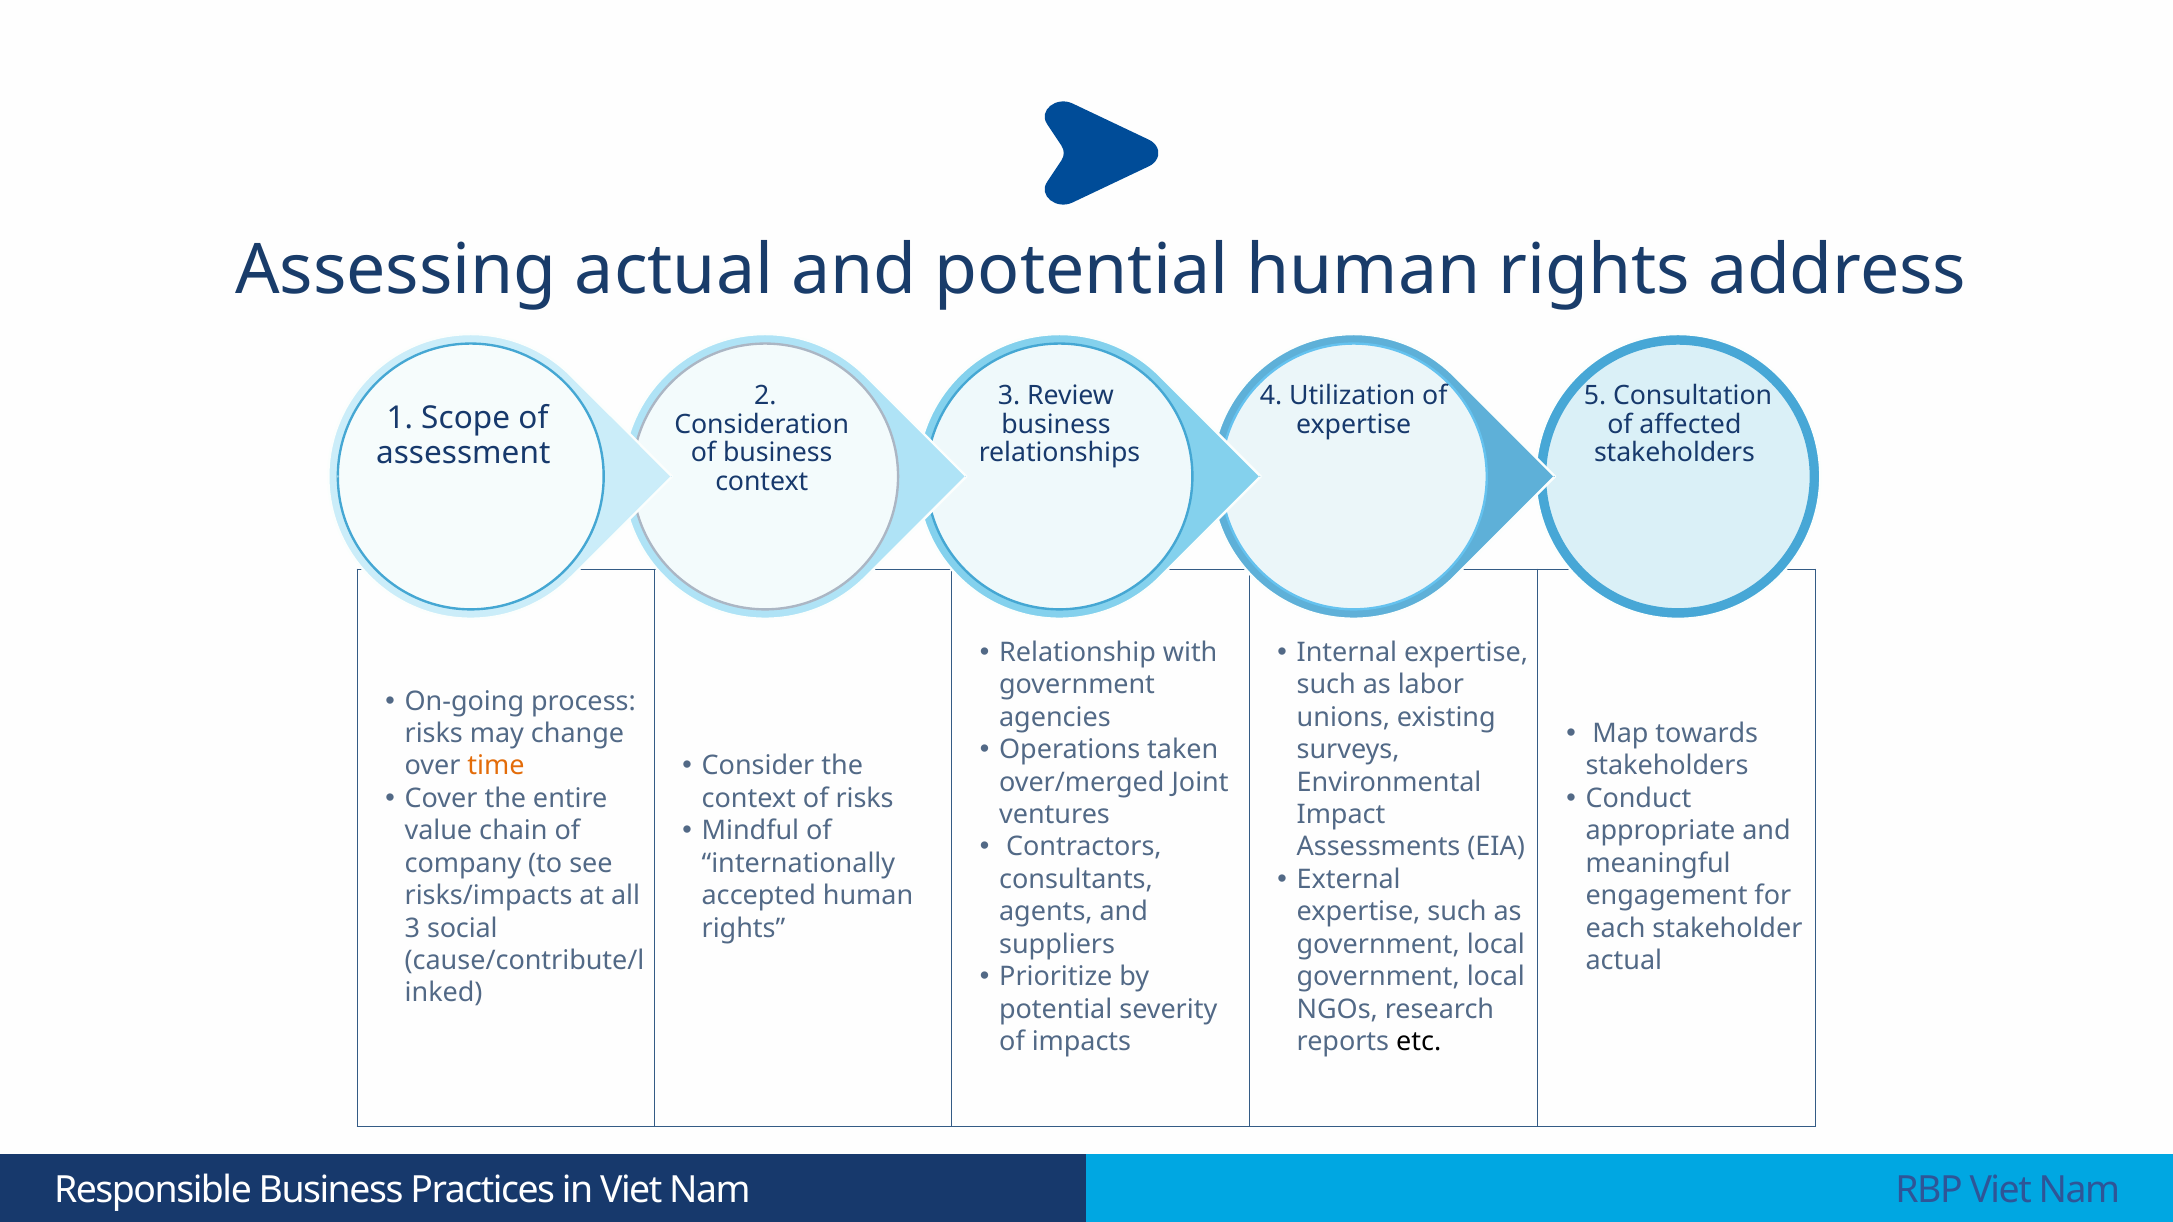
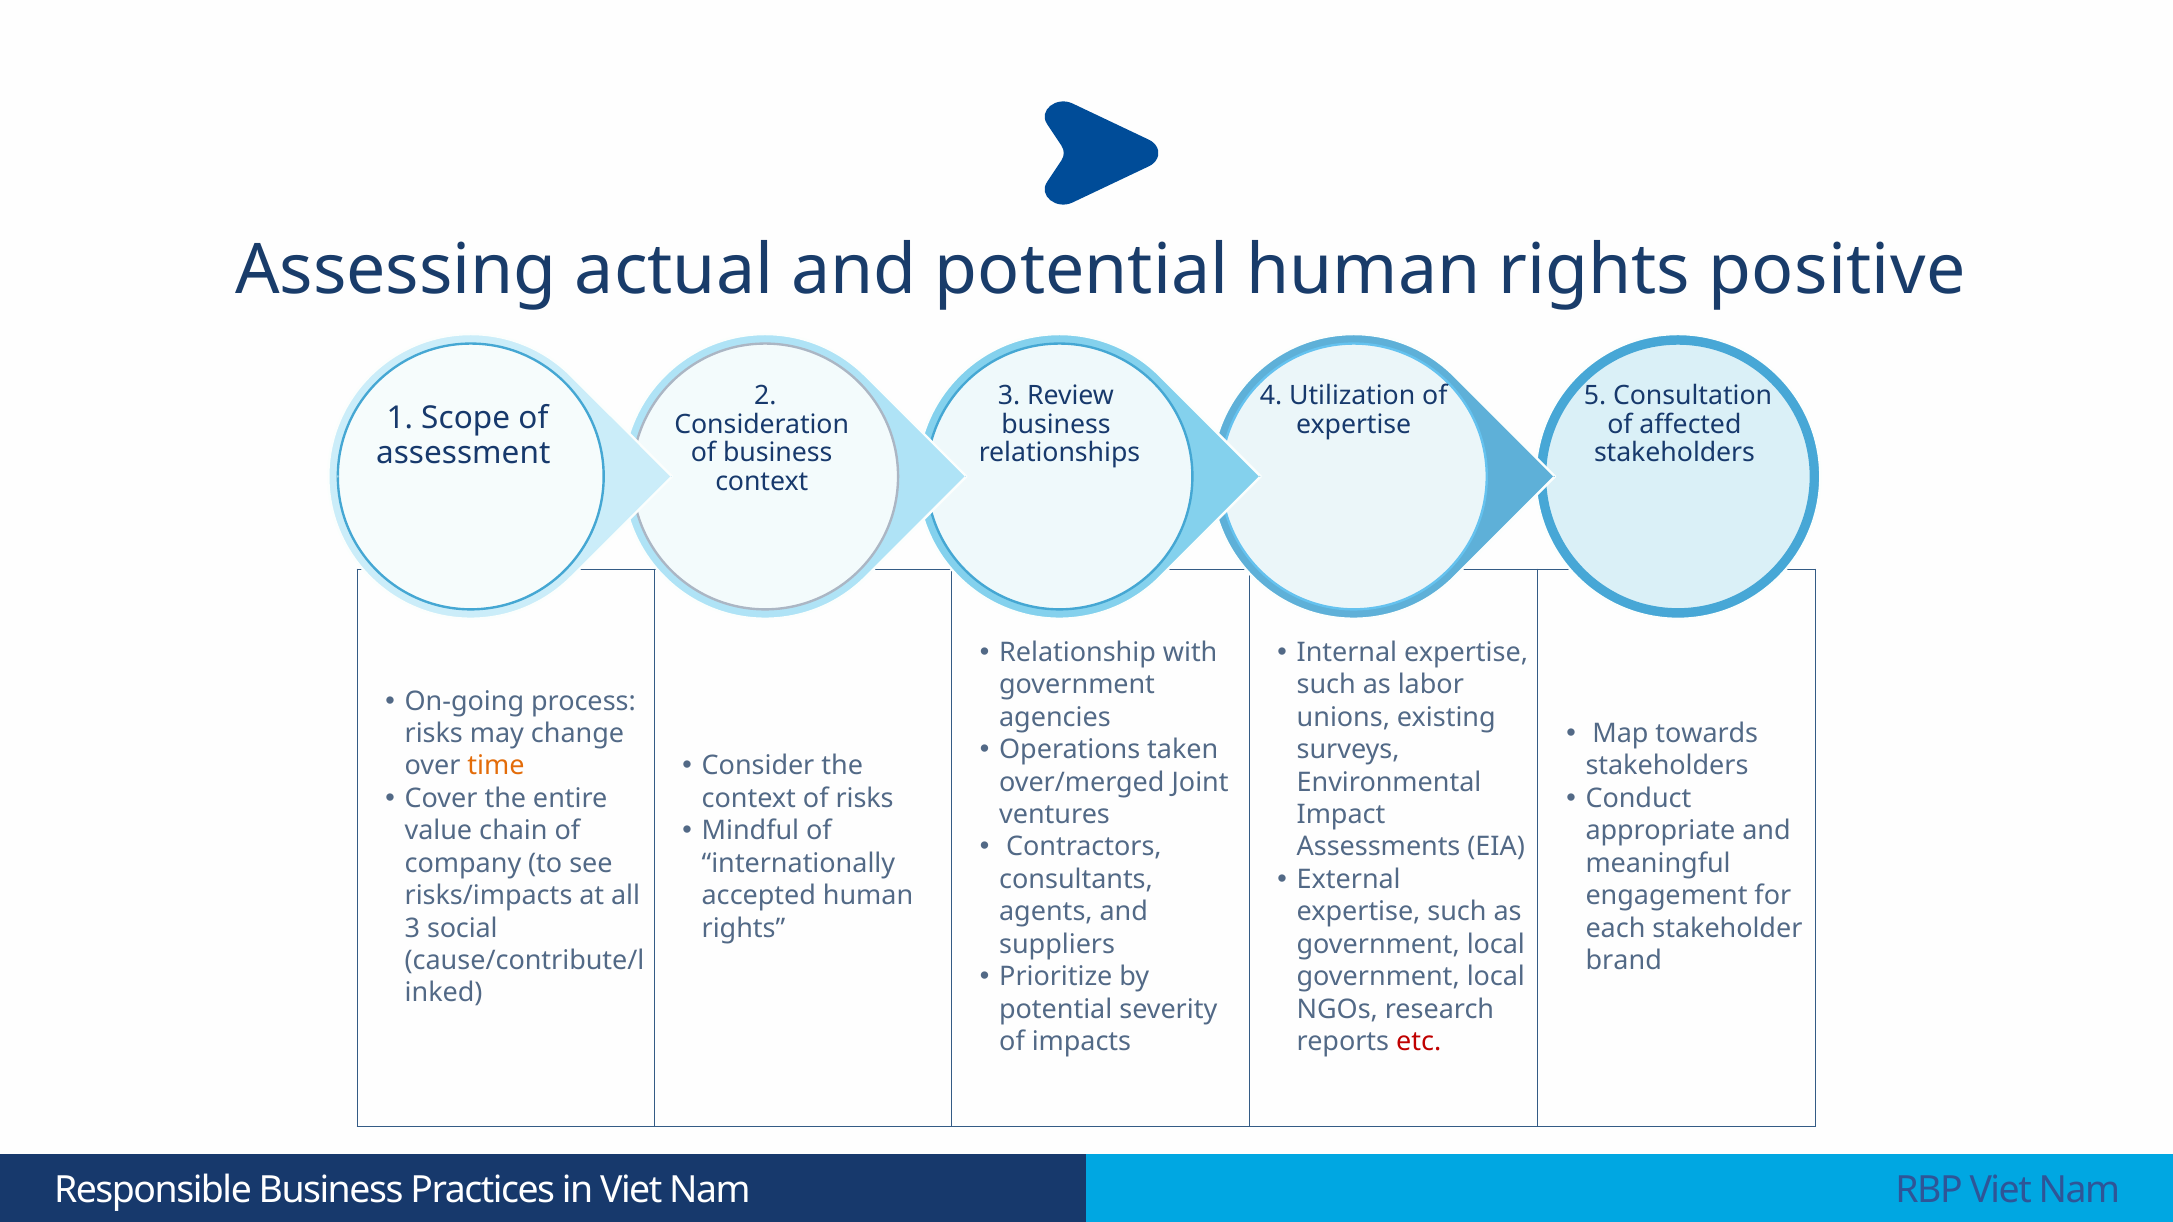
address: address -> positive (1837, 271)
actual: actual -> brand (1624, 961)
etc colour: black -> red (1419, 1042)
